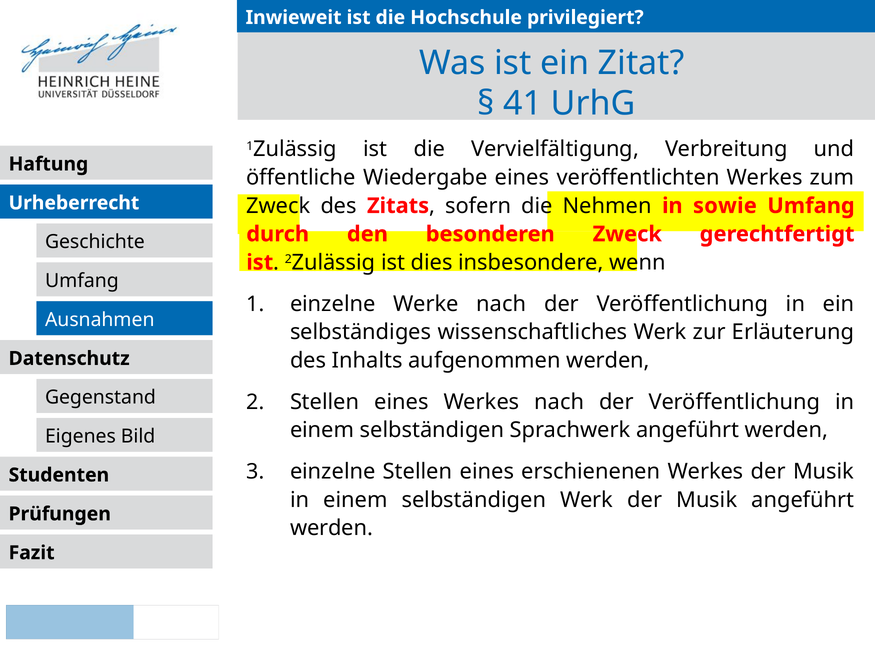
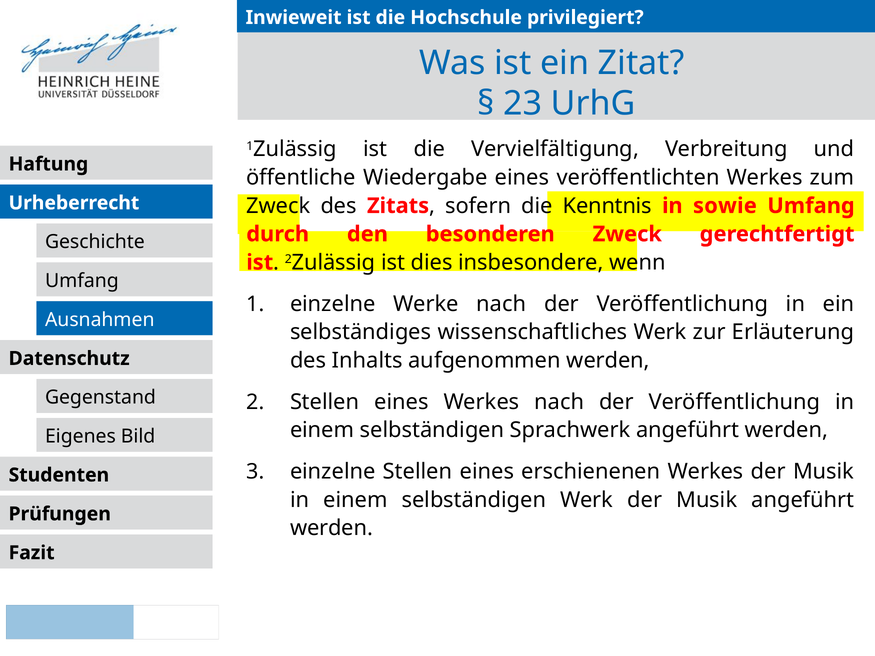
41: 41 -> 23 (523, 104)
Nehmen: Nehmen -> Kenntnis (607, 206)
